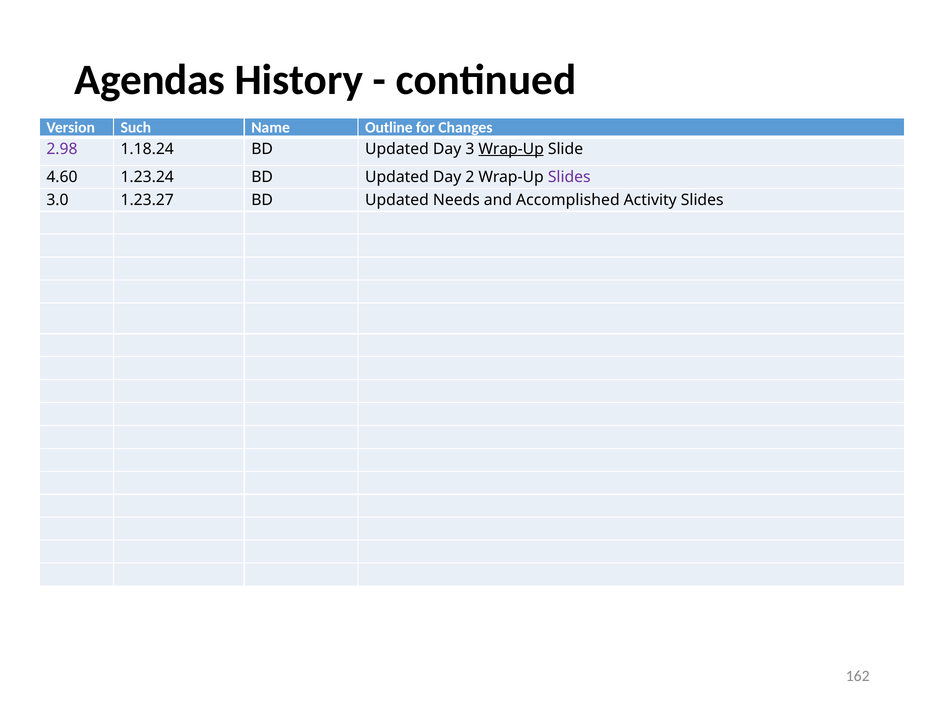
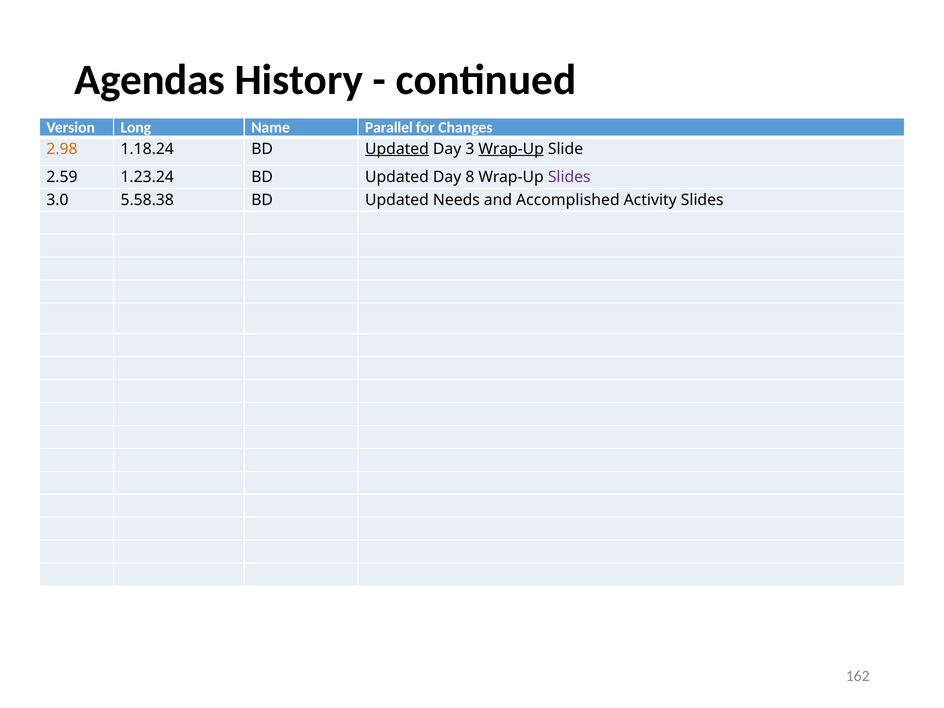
Such: Such -> Long (136, 128)
Outline: Outline -> Parallel (389, 128)
2.98 colour: purple -> orange (62, 149)
Updated underline: none -> present (397, 149)
4.60: 4.60 -> 2.59 (62, 177)
2: 2 -> 8 (470, 177)
1.23.27: 1.23.27 -> 5.58.38 (147, 200)
